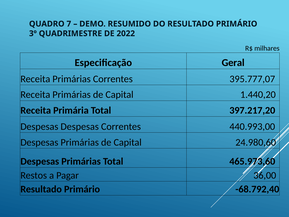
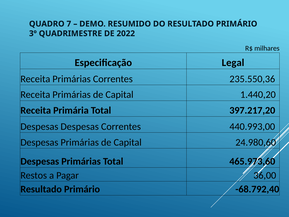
Geral: Geral -> Legal (233, 62)
395.777,07: 395.777,07 -> 235.550,36 (252, 79)
